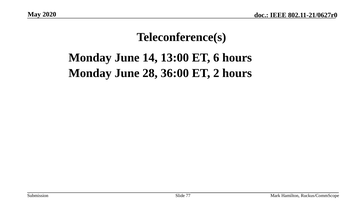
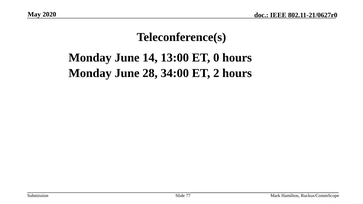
6: 6 -> 0 (216, 58)
36:00: 36:00 -> 34:00 (175, 73)
